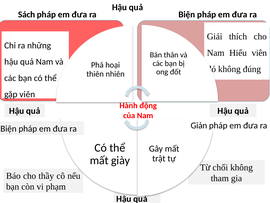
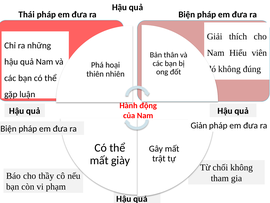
Sách: Sách -> Thái (27, 14)
gặp viên: viên -> luận (27, 94)
